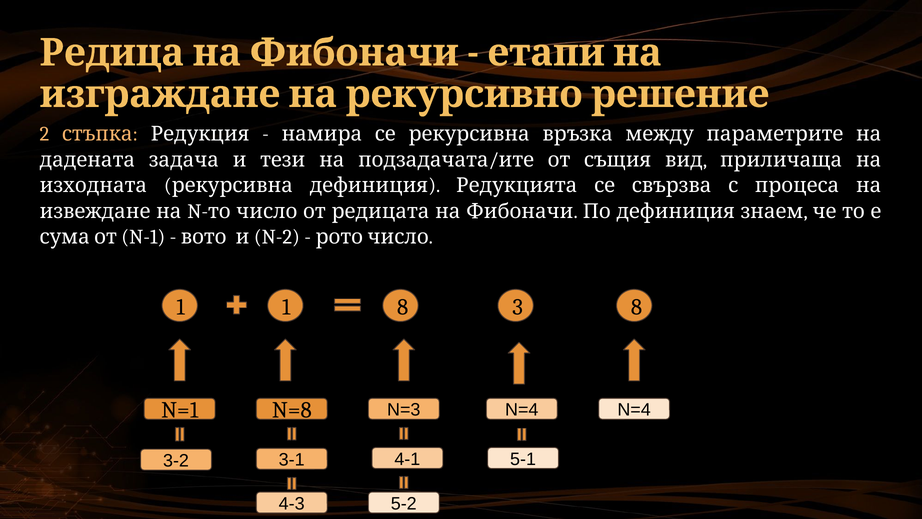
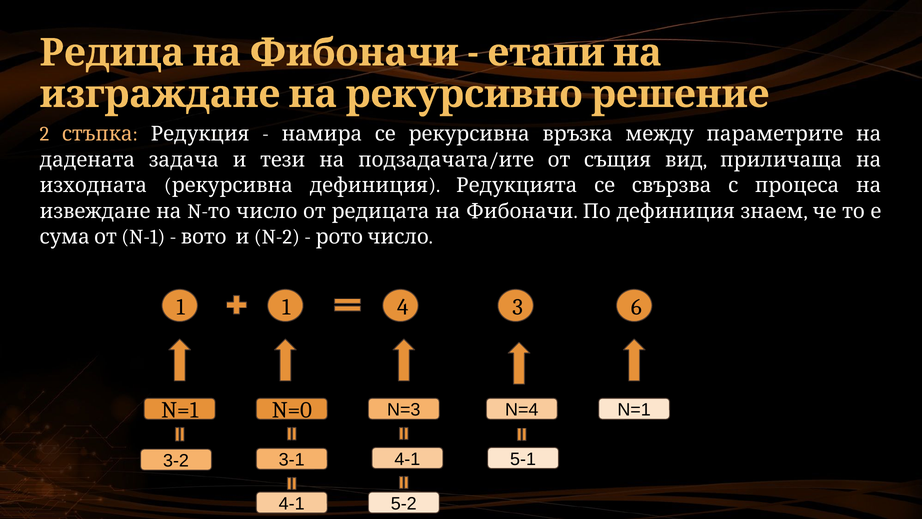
1 8: 8 -> 4 (403, 307)
3 8: 8 -> 6 (636, 307)
N=8: N=8 -> N=0 (292, 410)
N=4 N=4: N=4 -> N=1 (634, 410)
4-3: 4-3 -> 4-1 (292, 503)
